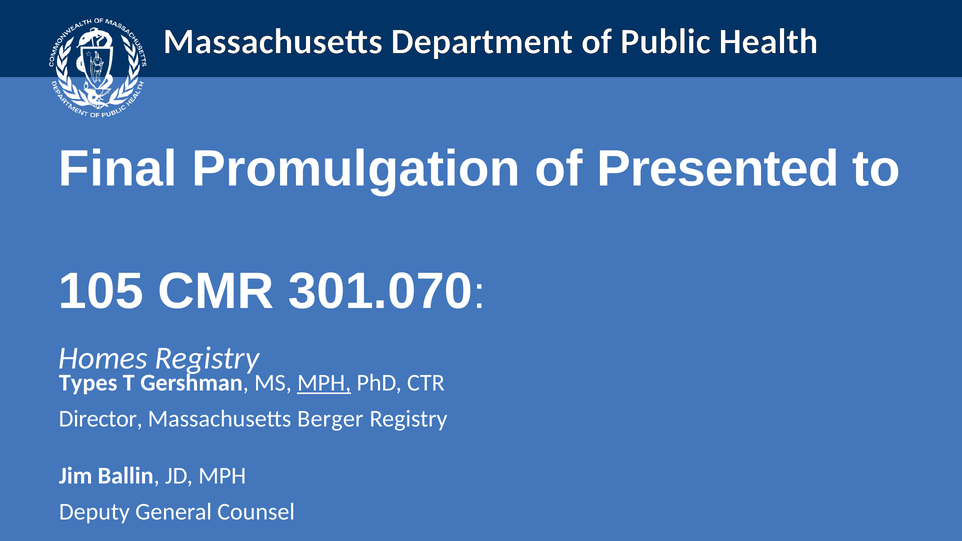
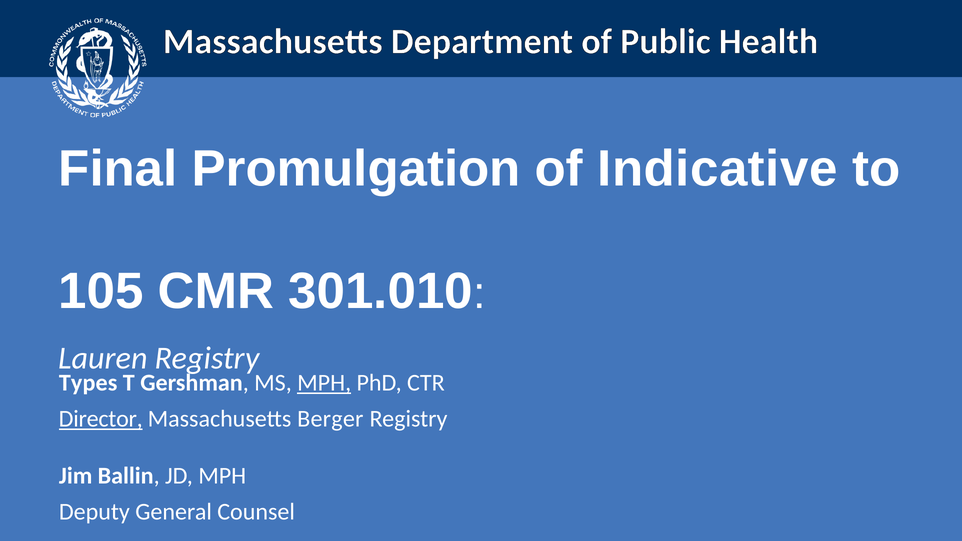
Presented: Presented -> Indicative (717, 169)
301.070: 301.070 -> 301.010 (381, 291)
Homes: Homes -> Lauren (103, 358)
Director underline: none -> present (101, 419)
